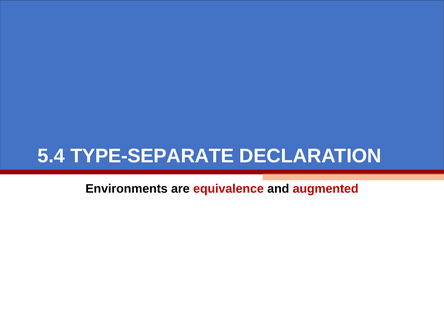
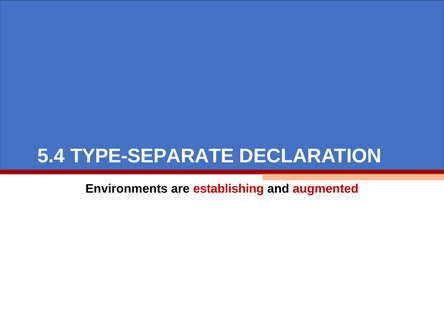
equivalence: equivalence -> establishing (229, 189)
